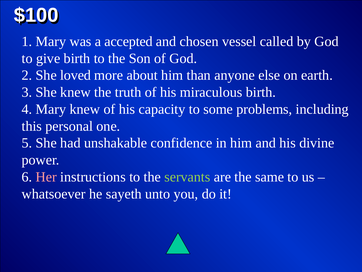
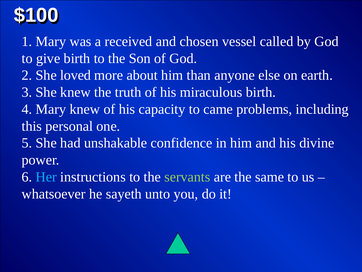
accepted: accepted -> received (129, 41)
some: some -> came (218, 109)
Her colour: pink -> light blue (46, 177)
